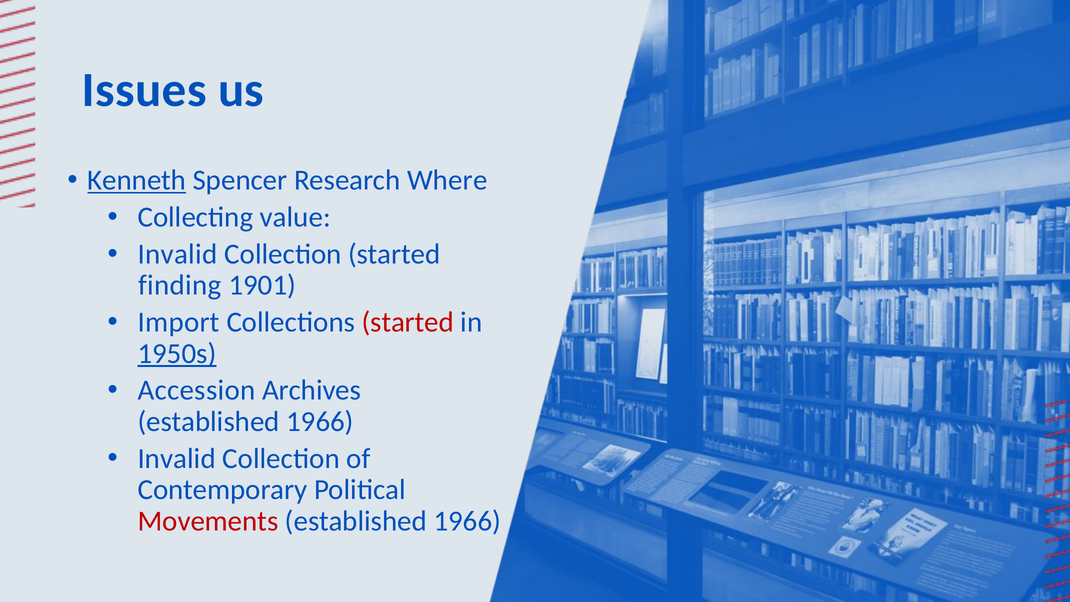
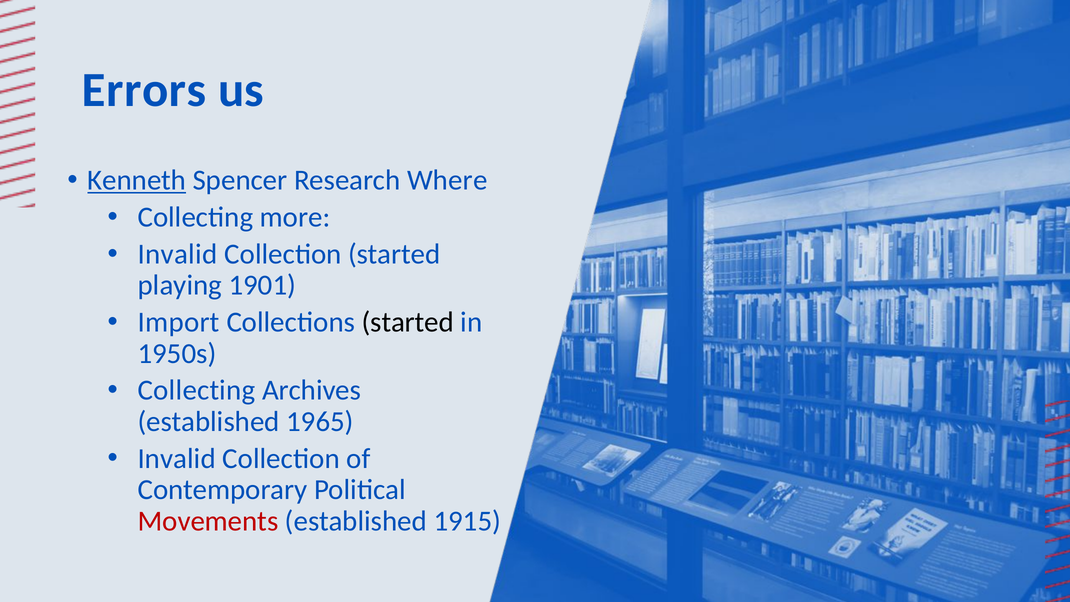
Issues: Issues -> Errors (144, 90)
value: value -> more (295, 217)
finding: finding -> playing (180, 285)
started colour: red -> black (408, 322)
1950s underline: present -> none (177, 353)
Accession: Accession -> Collecting (197, 390)
1966: 1966 -> 1965 (320, 422)
1966: 1966 -> 1915 (467, 521)
